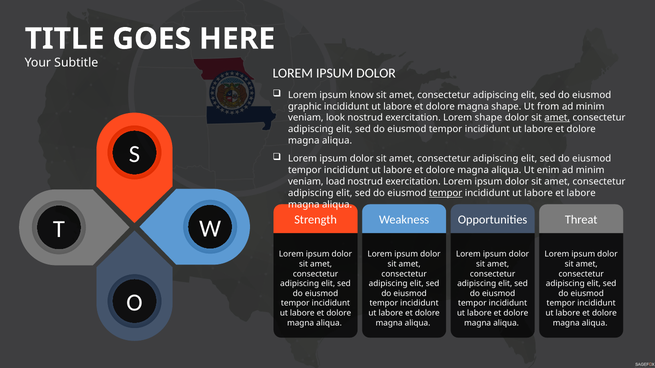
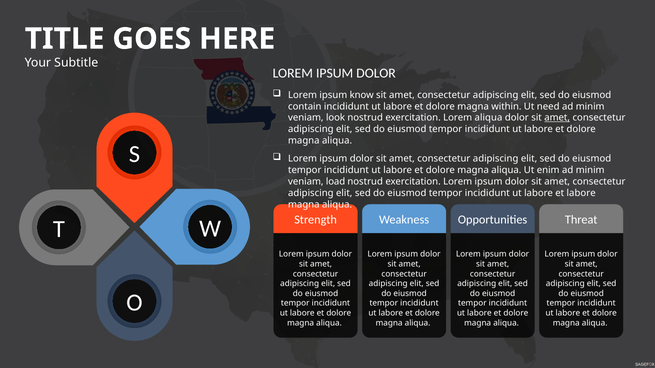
graphic: graphic -> contain (305, 107)
magna shape: shape -> within (506, 107)
from: from -> need (548, 107)
Lorem shape: shape -> aliqua (488, 118)
tempor underline: present -> none (446, 193)
